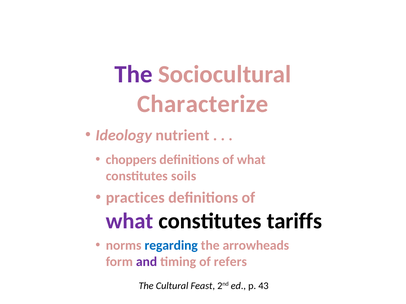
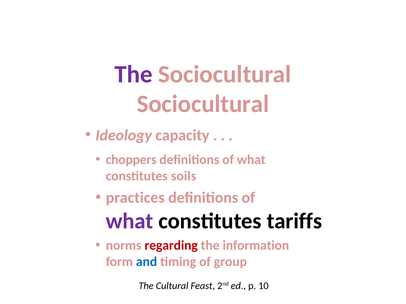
Characterize: Characterize -> Sociocultural (203, 104)
nutrient: nutrient -> capacity (182, 135)
regarding colour: blue -> red (171, 246)
arrowheads: arrowheads -> information (256, 246)
and colour: purple -> blue (147, 262)
refers: refers -> group (230, 262)
43: 43 -> 10 (263, 286)
